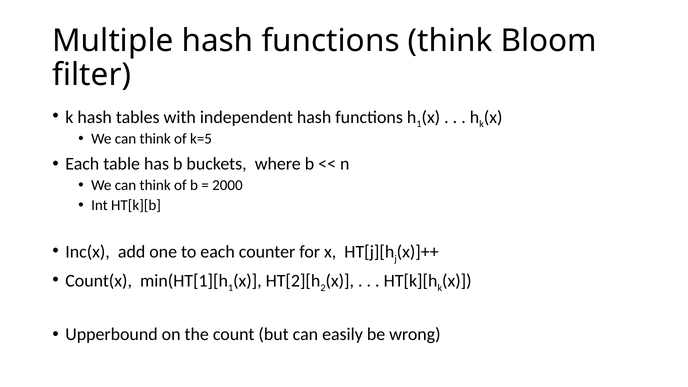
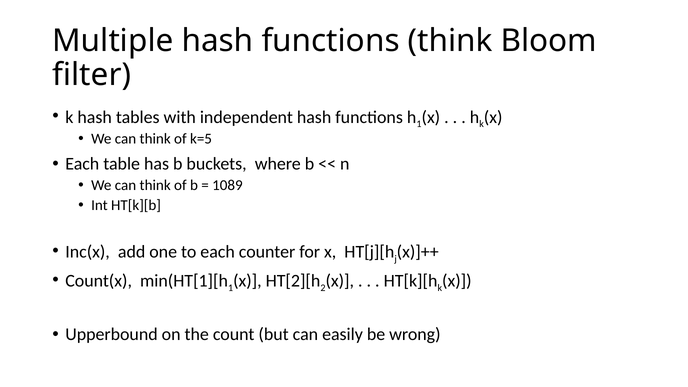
2000: 2000 -> 1089 (227, 185)
